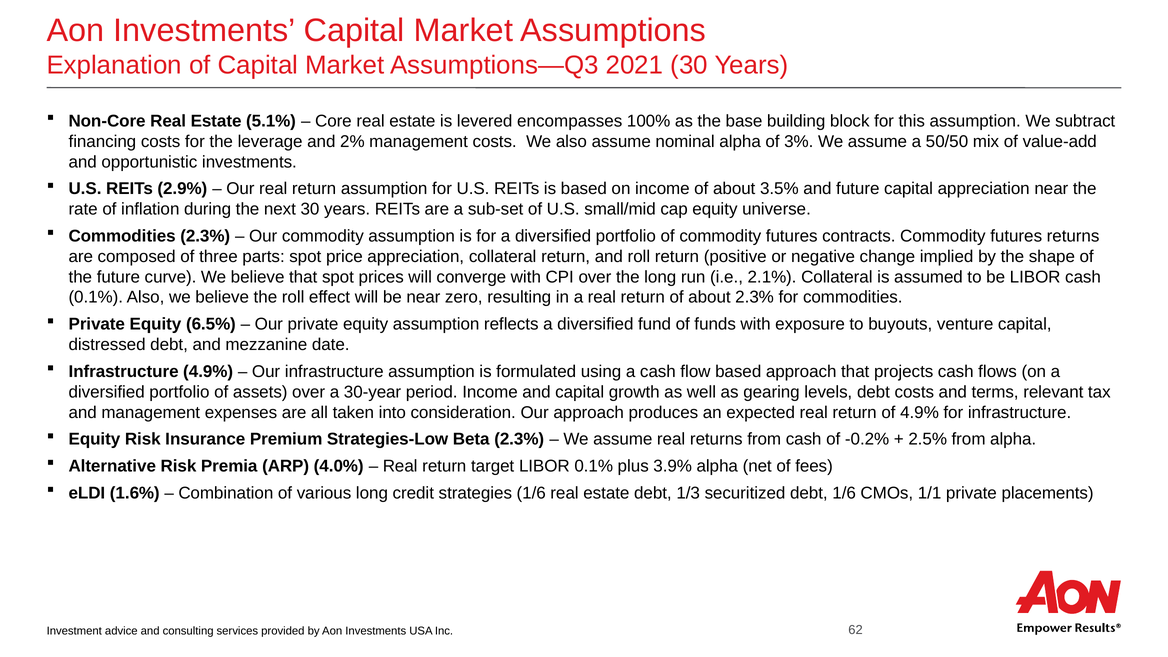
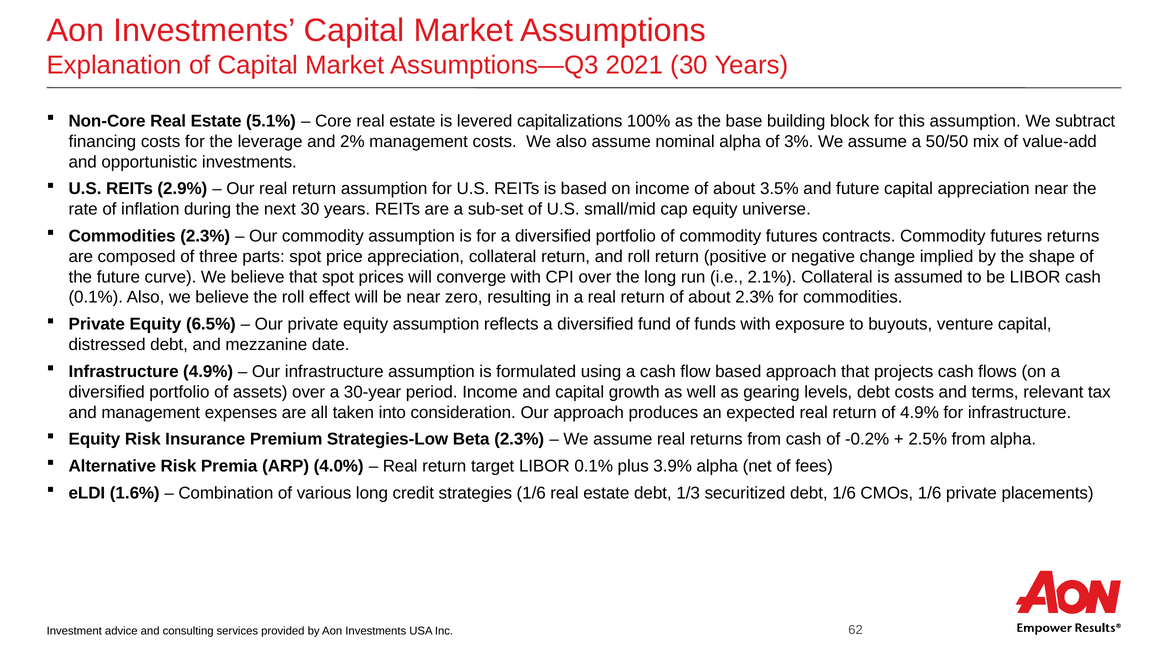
encompasses: encompasses -> capitalizations (570, 121)
CMOs 1/1: 1/1 -> 1/6 (930, 493)
